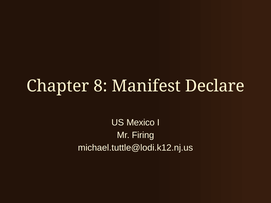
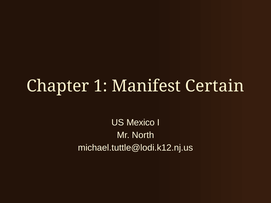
8: 8 -> 1 (100, 86)
Declare: Declare -> Certain (215, 86)
Firing: Firing -> North (143, 135)
